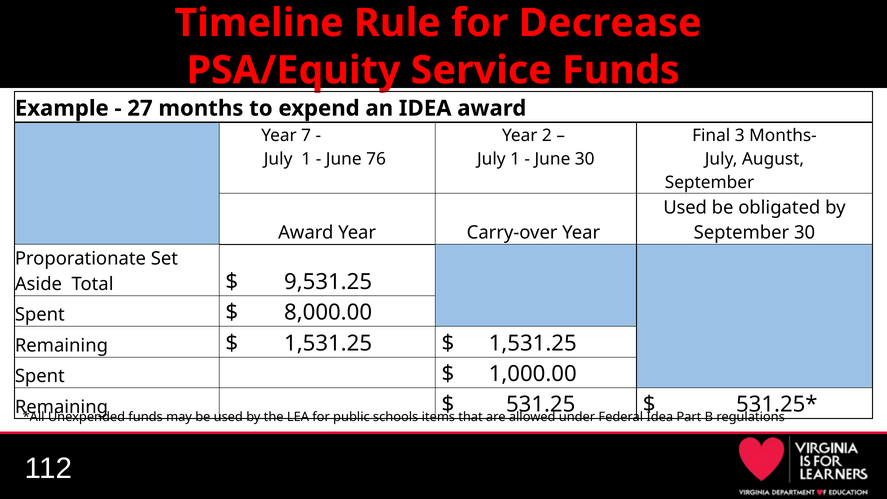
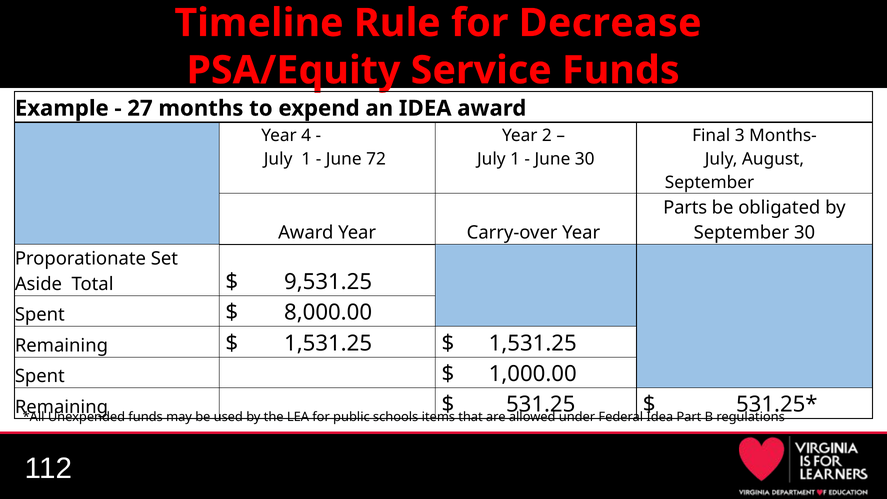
7: 7 -> 4 (306, 136)
76: 76 -> 72 (376, 159)
Used: Used -> Parts (685, 208)
